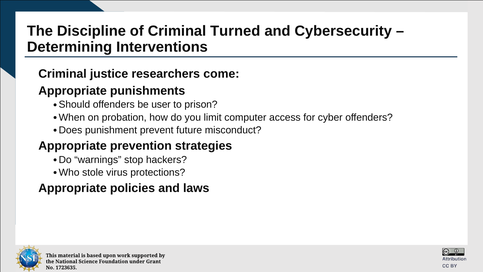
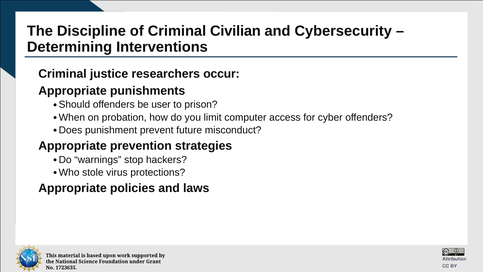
Turned: Turned -> Civilian (235, 31)
come: come -> occur (221, 74)
